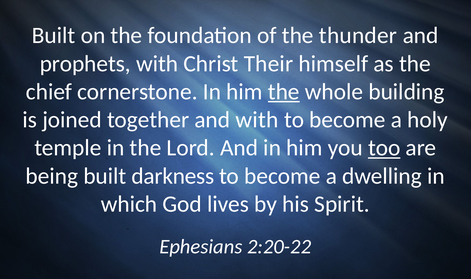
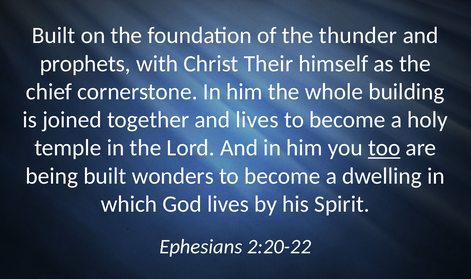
the underline: present -> none (284, 92)
and with: with -> lives (257, 120)
darkness: darkness -> wonders (173, 176)
